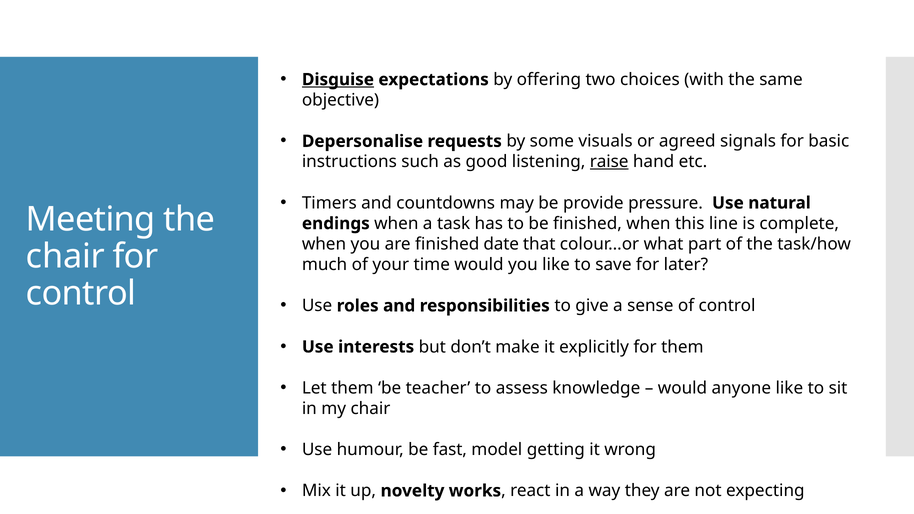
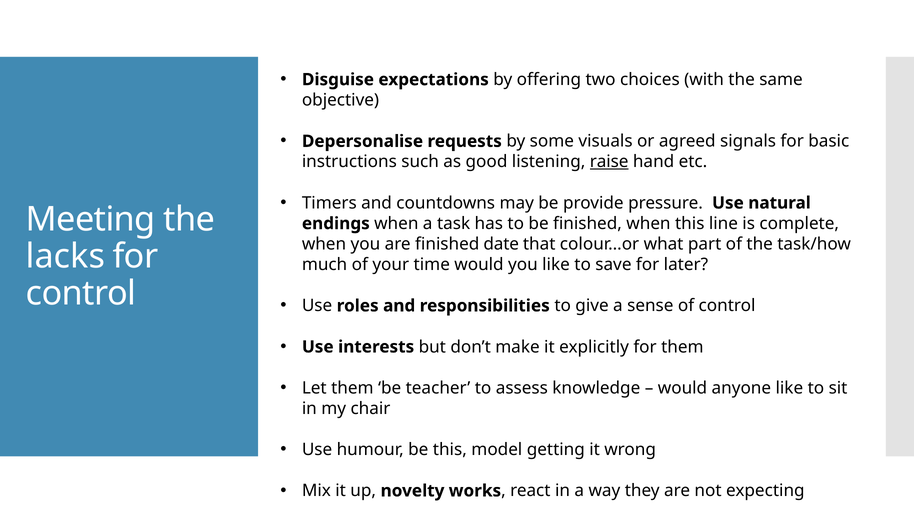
Disguise underline: present -> none (338, 80)
chair: chair -> lacks (65, 256)
be fast: fast -> this (450, 450)
